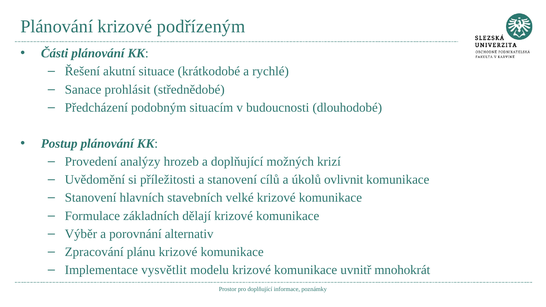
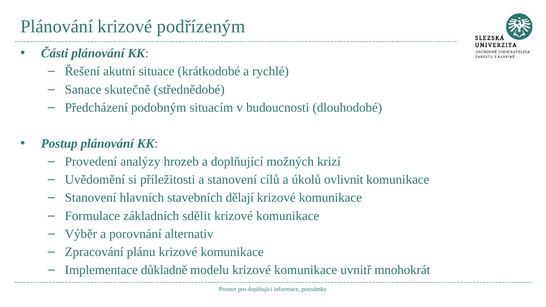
prohlásit: prohlásit -> skutečně (127, 89)
velké: velké -> dělají (240, 198)
dělají: dělají -> sdělit (197, 216)
vysvětlit: vysvětlit -> důkladně (164, 270)
